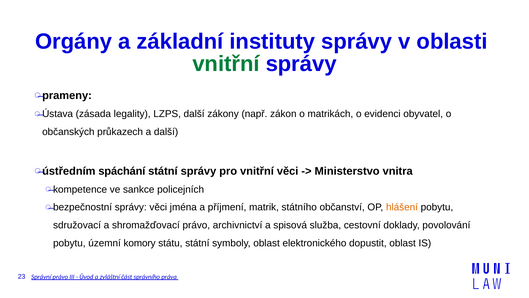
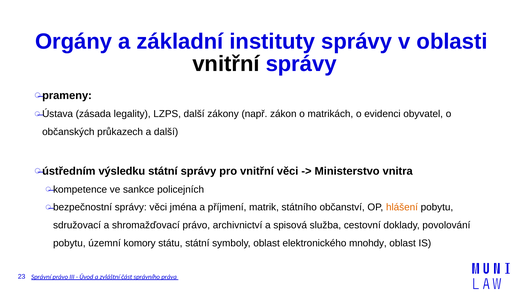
vnitřní colour: green -> black (226, 64)
spáchání: spáchání -> výsledku (122, 171)
dopustit: dopustit -> mnohdy (368, 243)
